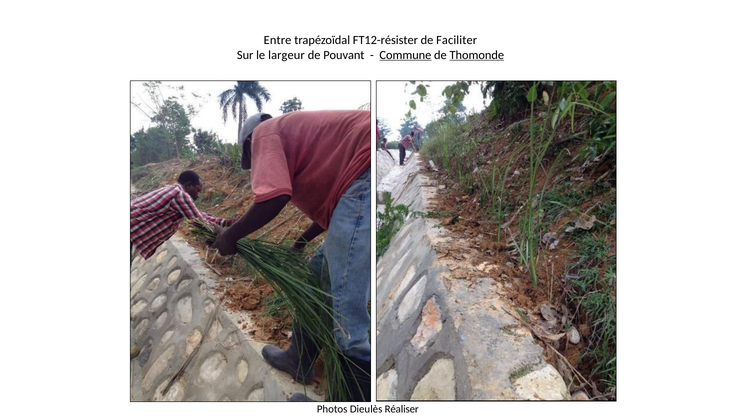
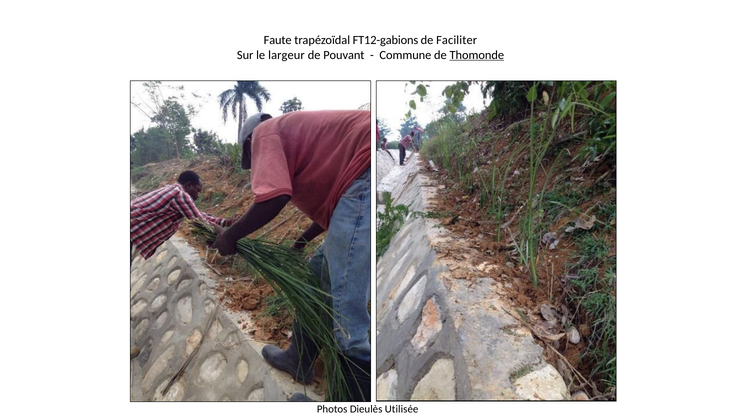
Entre: Entre -> Faute (278, 40)
FT12-résister: FT12-résister -> FT12-gabions (385, 40)
Commune underline: present -> none (405, 55)
Réaliser: Réaliser -> Utilisée (402, 409)
